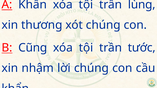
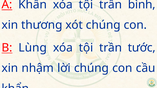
lùng: lùng -> bình (142, 5)
Cũng: Cũng -> Lùng (33, 48)
